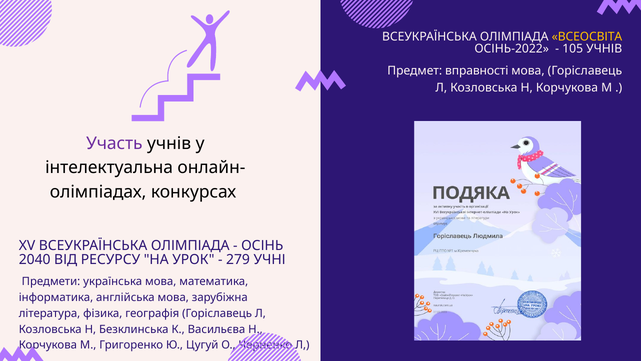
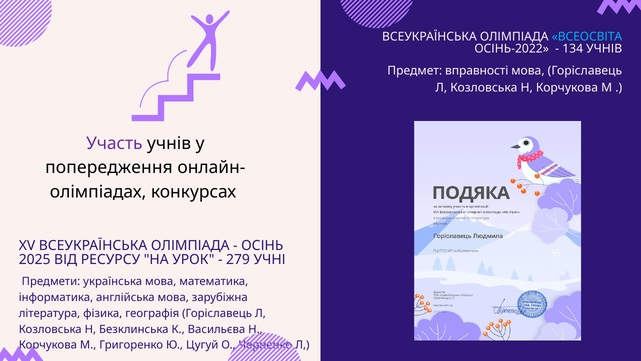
ВСЕОСВІТА colour: yellow -> light blue (587, 37)
105: 105 -> 134 (573, 49)
інтелектуальна: інтелектуальна -> попередження (109, 167)
2040: 2040 -> 2025 (35, 259)
